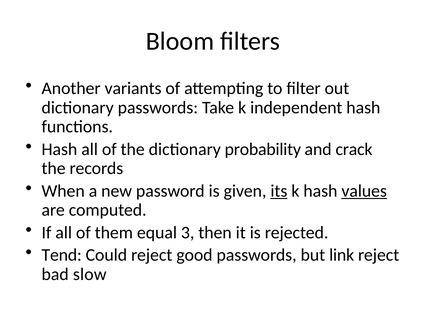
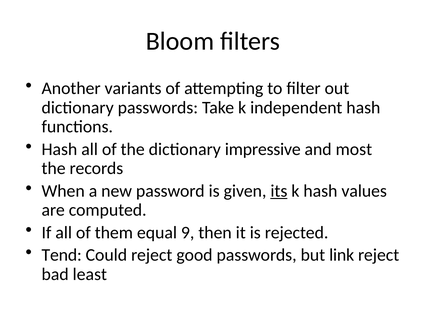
probability: probability -> impressive (263, 149)
crack: crack -> most (354, 149)
values underline: present -> none (364, 191)
3: 3 -> 9 (188, 233)
slow: slow -> least (90, 275)
